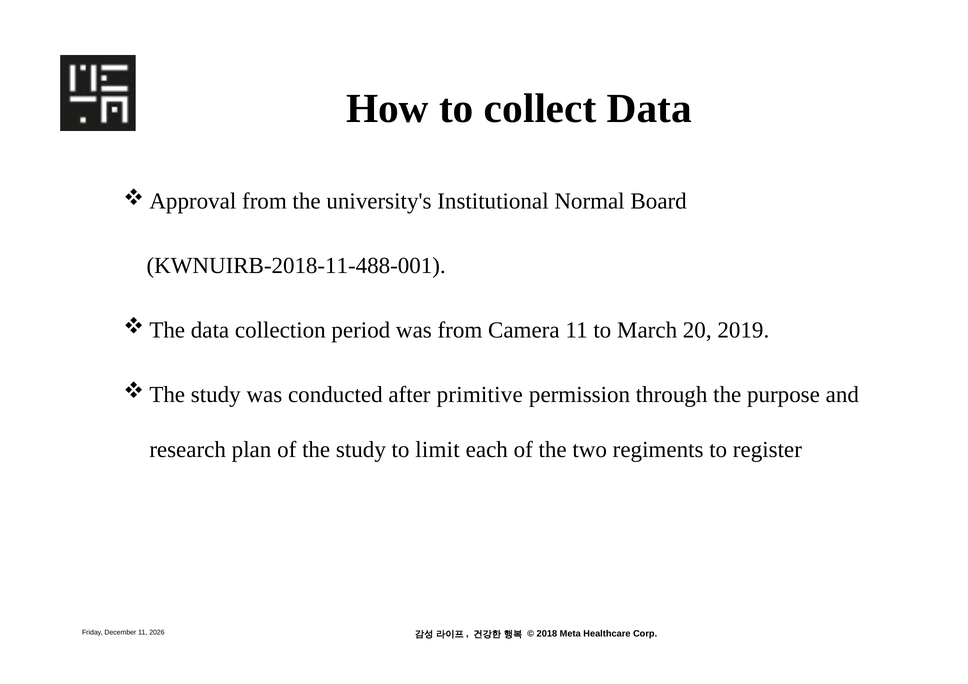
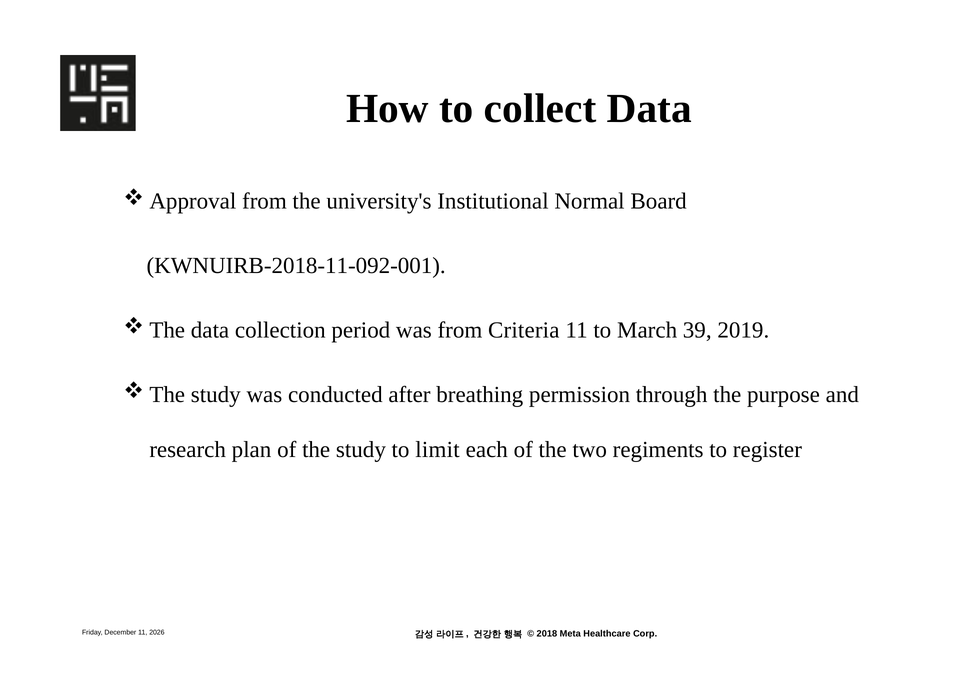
KWNUIRB-2018-11-488-001: KWNUIRB-2018-11-488-001 -> KWNUIRB-2018-11-092-001 (296, 266)
Camera: Camera -> Criteria (524, 330)
20: 20 -> 39 (697, 330)
primitive: primitive -> breathing (480, 395)
